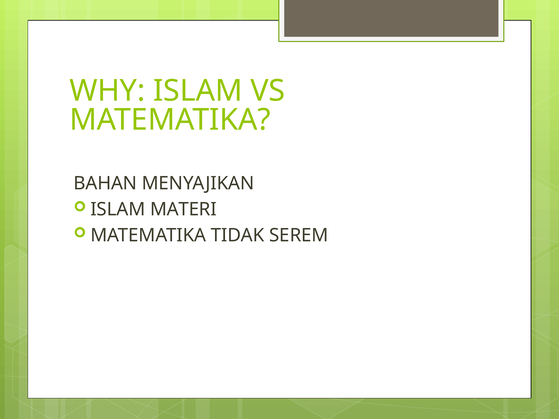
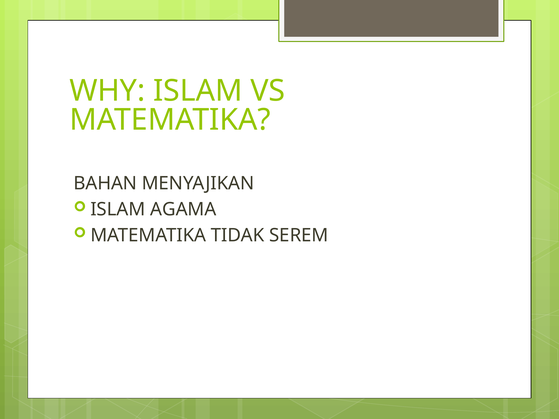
MATERI: MATERI -> AGAMA (183, 210)
